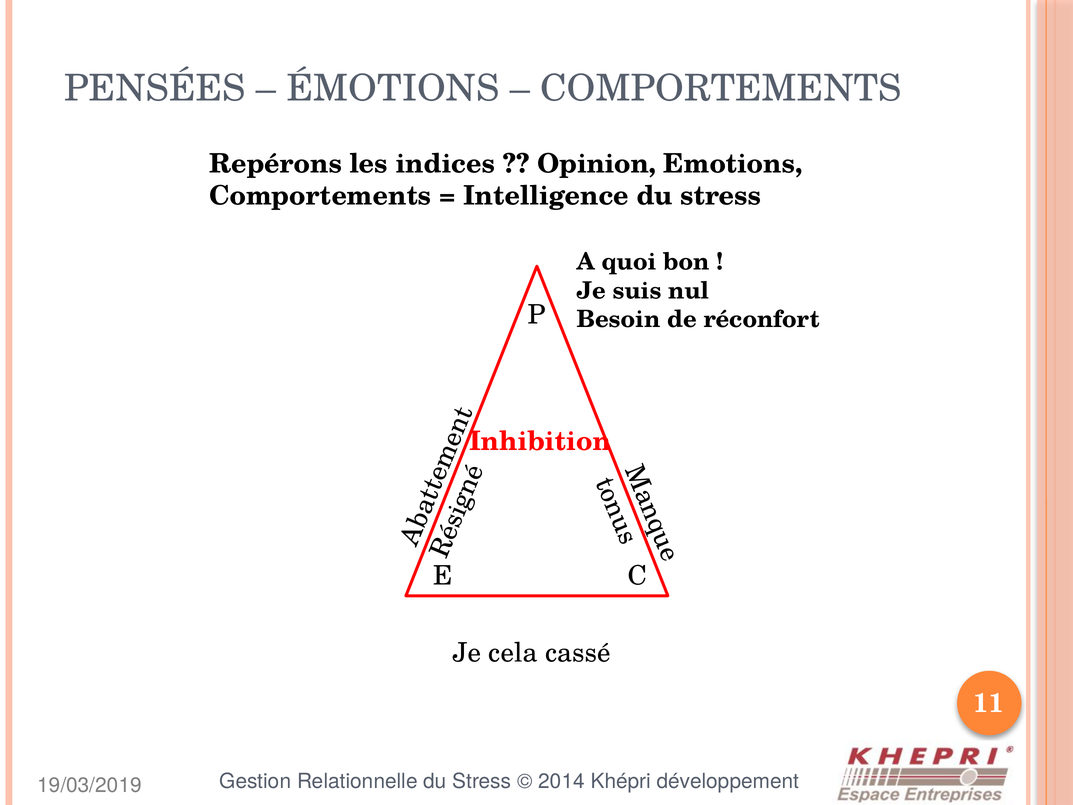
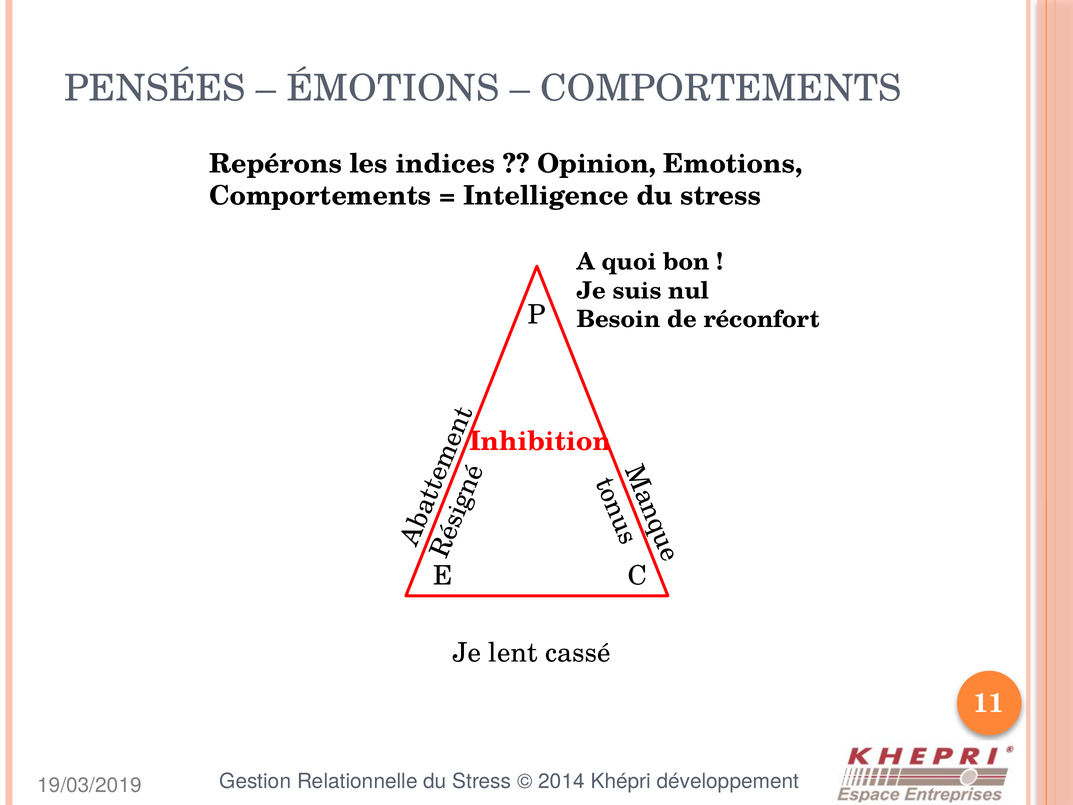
cela: cela -> lent (513, 653)
